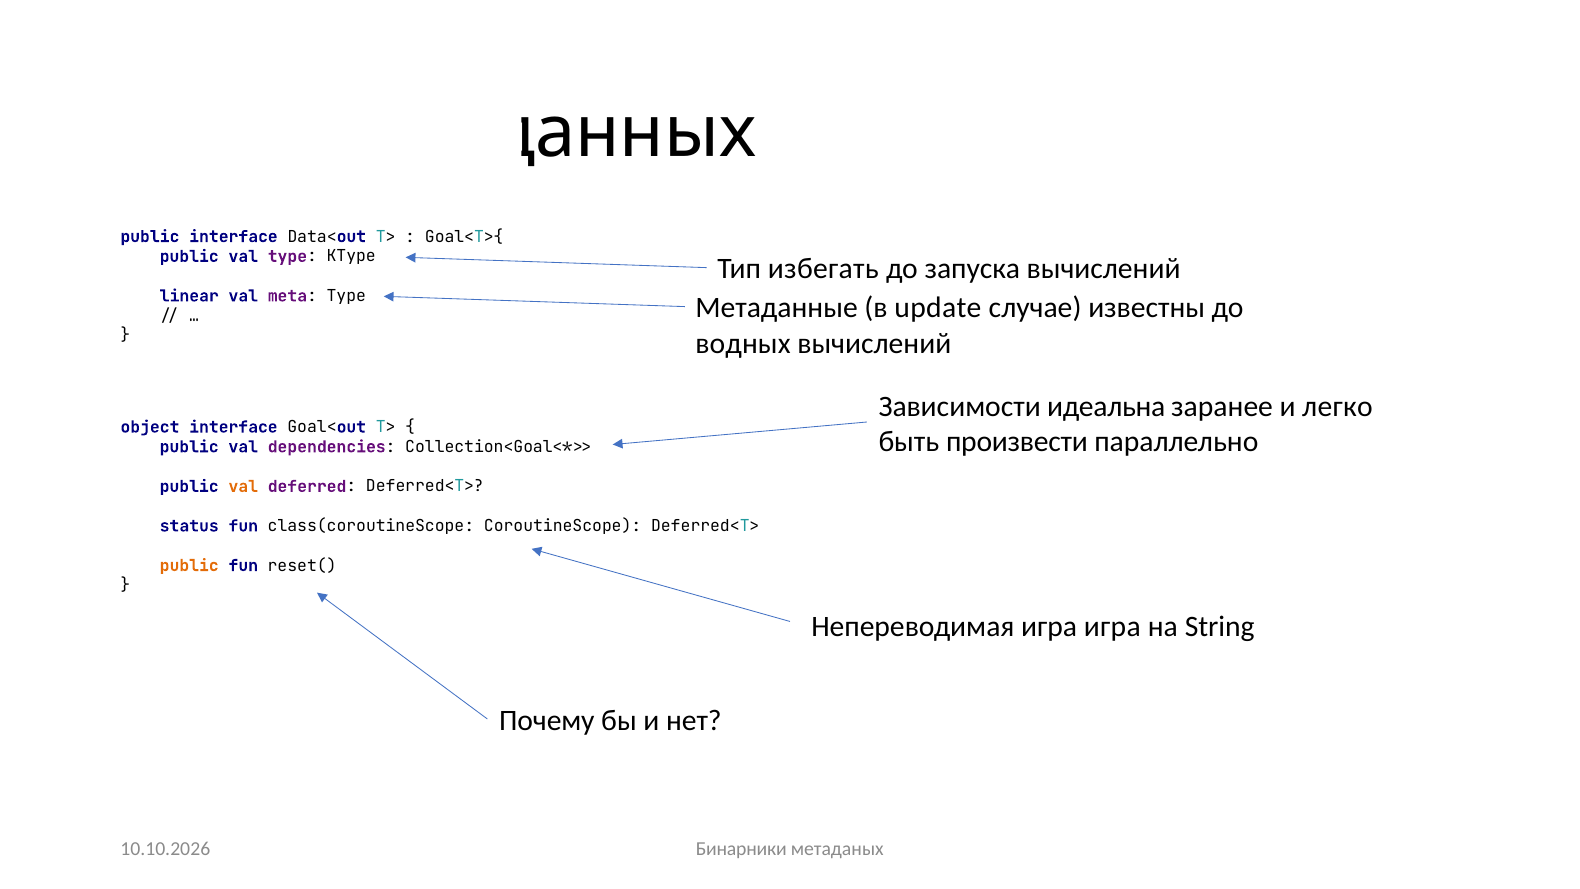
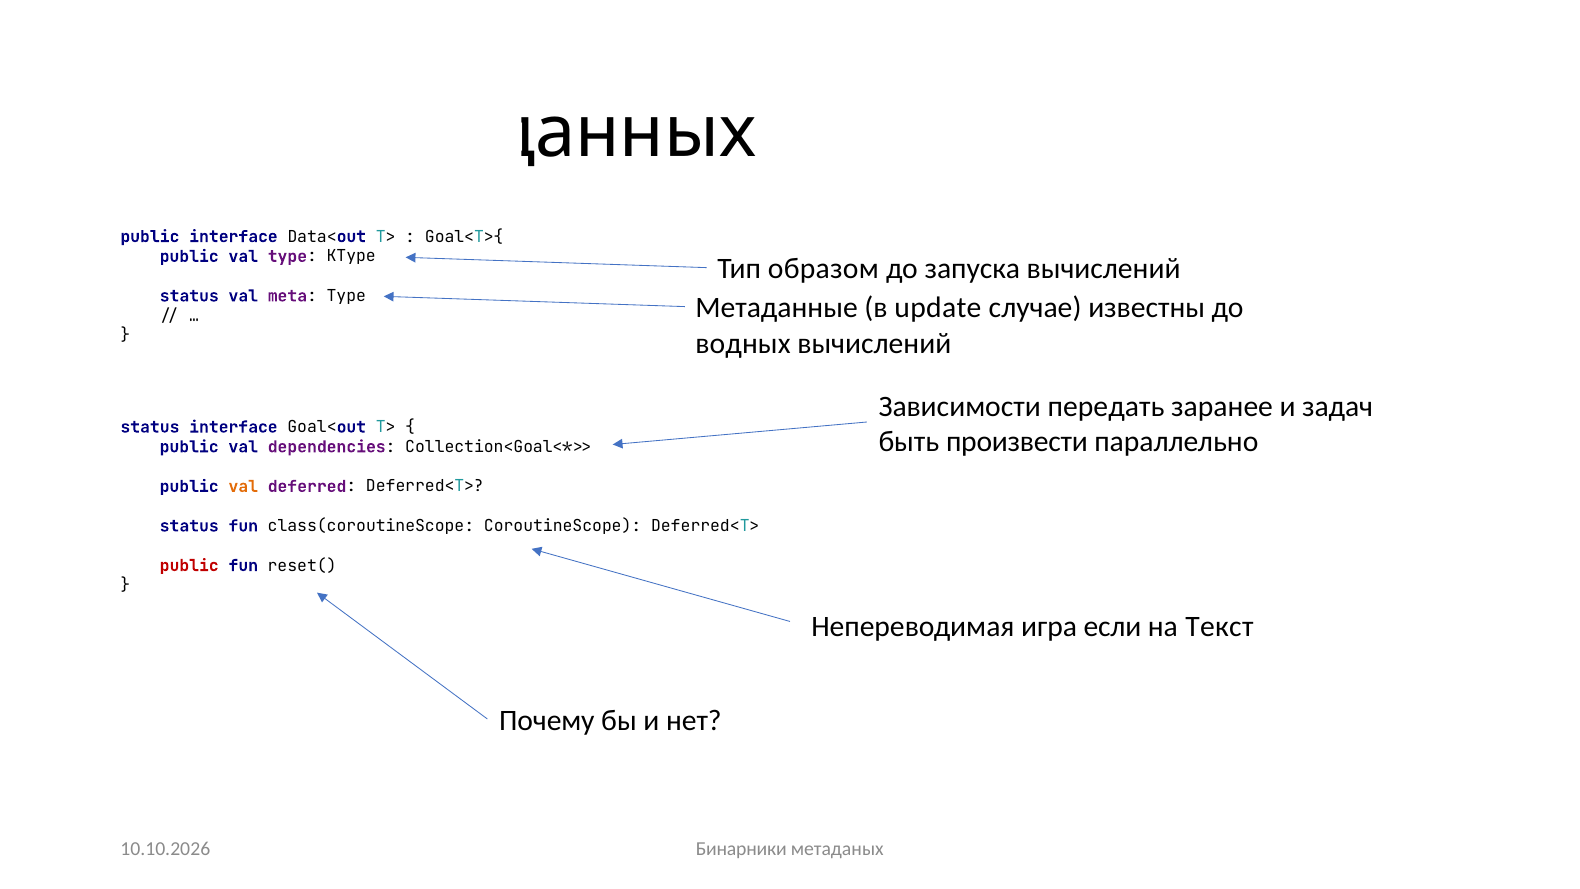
избегать: избегать -> образом (823, 269)
linear: linear -> status (189, 296)
идеальна: идеальна -> передать (1106, 406)
легко: легко -> задач (1338, 406)
object: object -> status (150, 427)
public colour: orange -> red (189, 565)
игра игра: игра -> если (1113, 626)
String: String -> Текст (1219, 626)
